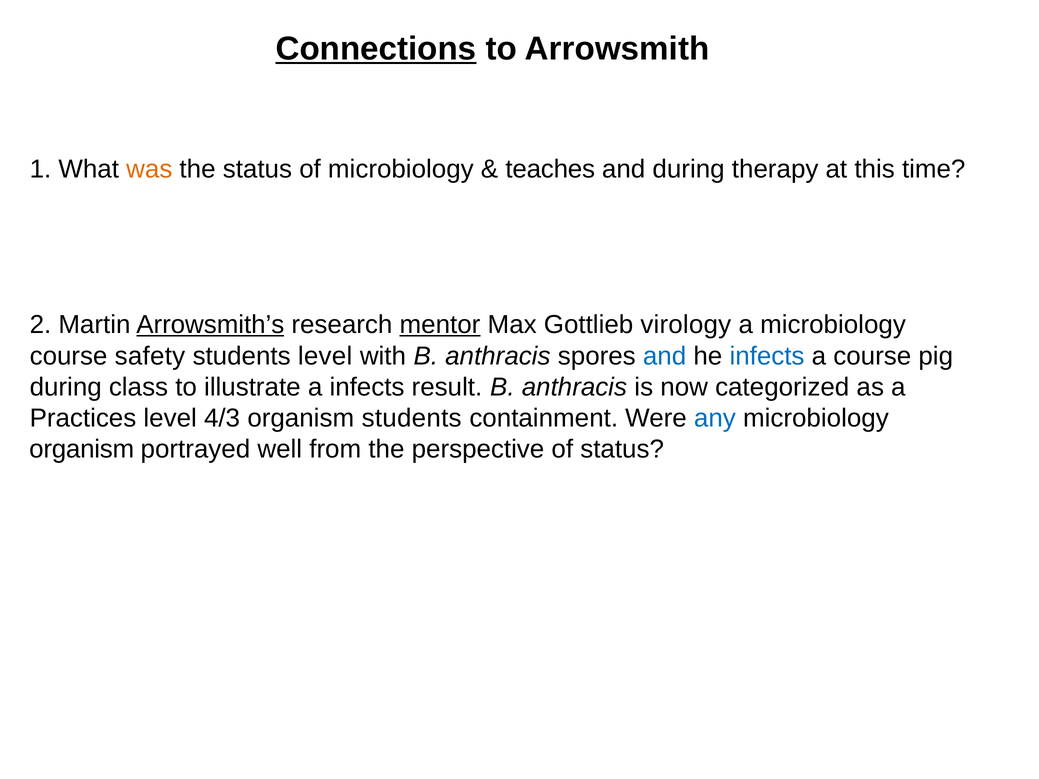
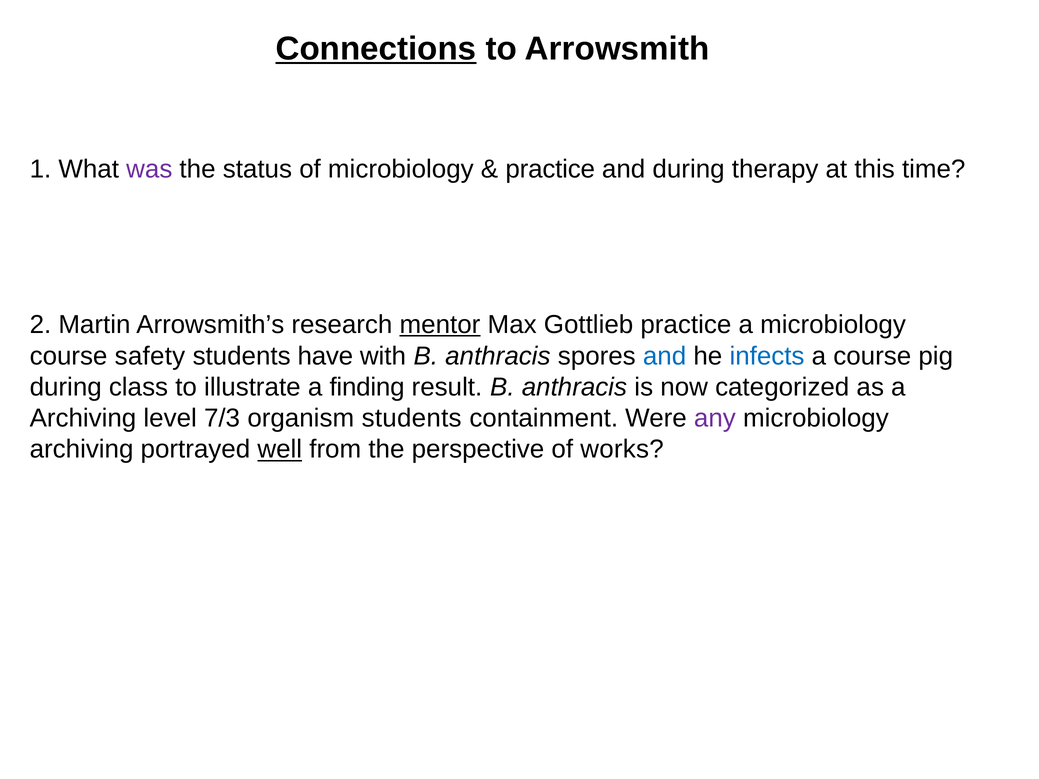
was colour: orange -> purple (149, 169)
teaches: teaches -> practice (550, 169)
Arrowsmith’s underline: present -> none (210, 325)
Gottlieb virology: virology -> practice (686, 325)
students level: level -> have (325, 356)
a infects: infects -> finding (367, 387)
Practices: Practices -> Archiving (83, 418)
4/3: 4/3 -> 7/3 (222, 418)
any colour: blue -> purple (715, 418)
organism: organism -> archiving (82, 450)
well underline: none -> present (280, 450)
of status: status -> works (622, 450)
